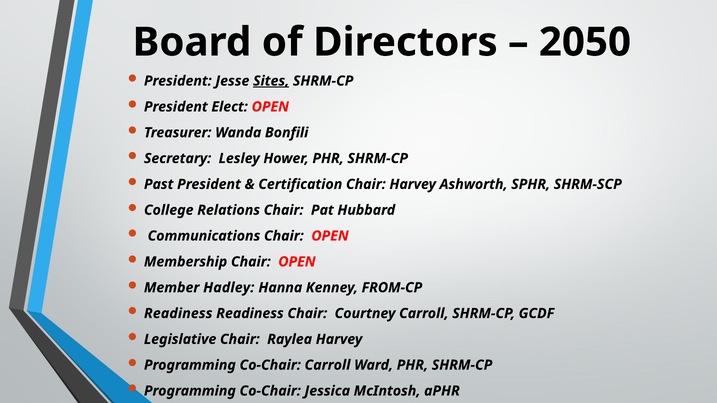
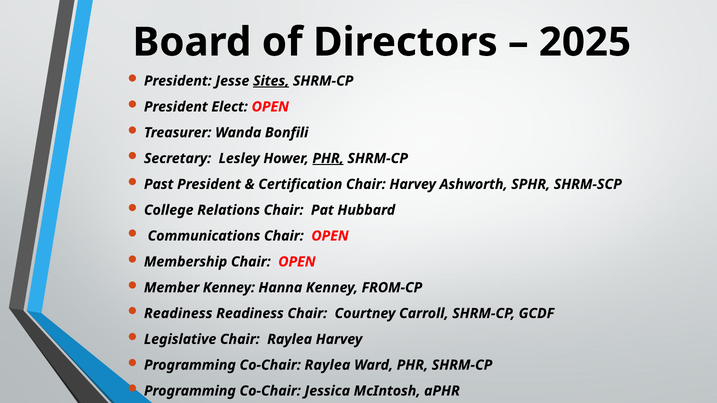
2050: 2050 -> 2025 (585, 42)
PHR underline: none -> present (328, 159)
Member Hadley: Hadley -> Kenney (229, 288)
Co-Chair Carroll: Carroll -> Raylea (327, 365)
